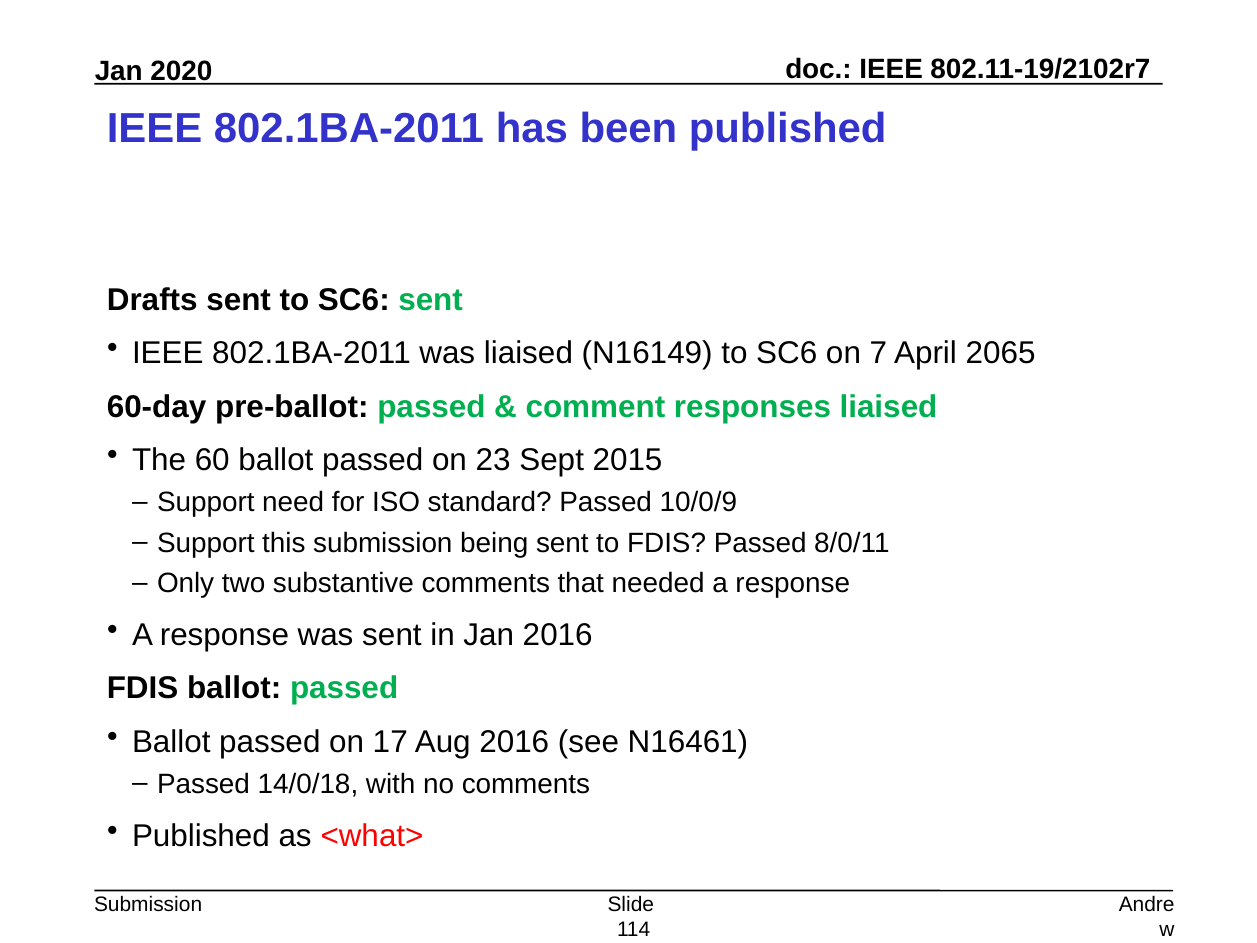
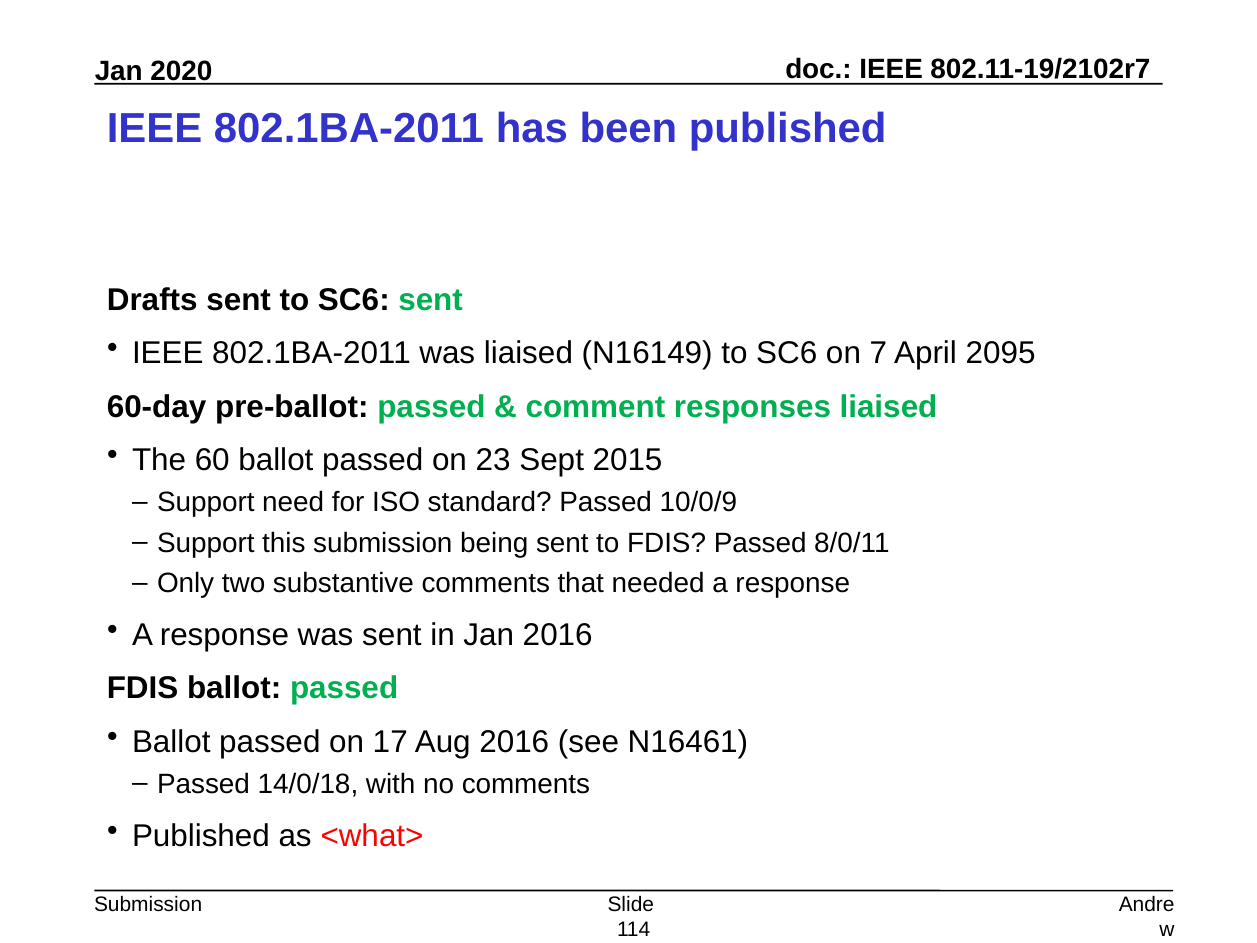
2065: 2065 -> 2095 (1001, 353)
